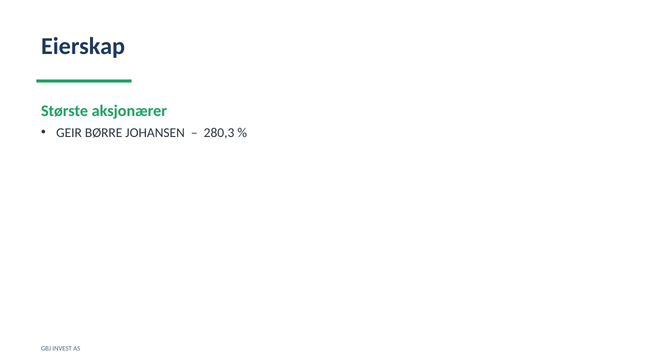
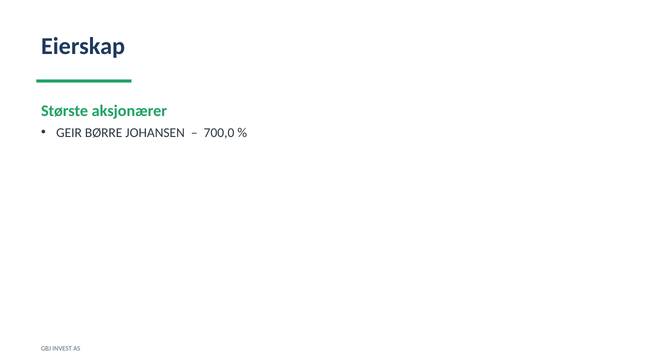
280,3: 280,3 -> 700,0 (219, 133)
